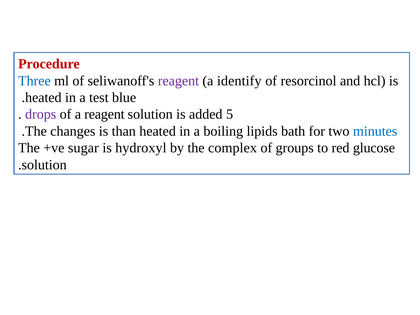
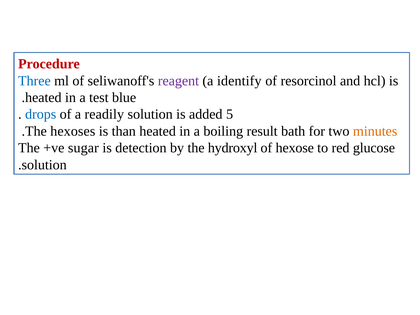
drops colour: purple -> blue (41, 114)
a reagent: reagent -> readily (104, 114)
changes: changes -> hexoses (73, 131)
lipids: lipids -> result (262, 131)
minutes colour: blue -> orange (375, 131)
hydroxyl: hydroxyl -> detection (141, 148)
complex: complex -> hydroxyl (233, 148)
groups: groups -> hexose (295, 148)
